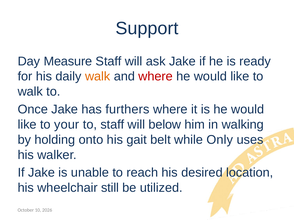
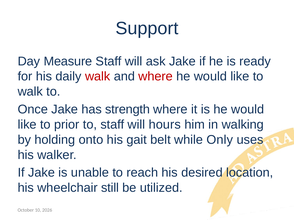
walk colour: orange -> red (98, 77)
furthers: furthers -> strength (128, 110)
your: your -> prior (67, 125)
below: below -> hours (165, 125)
